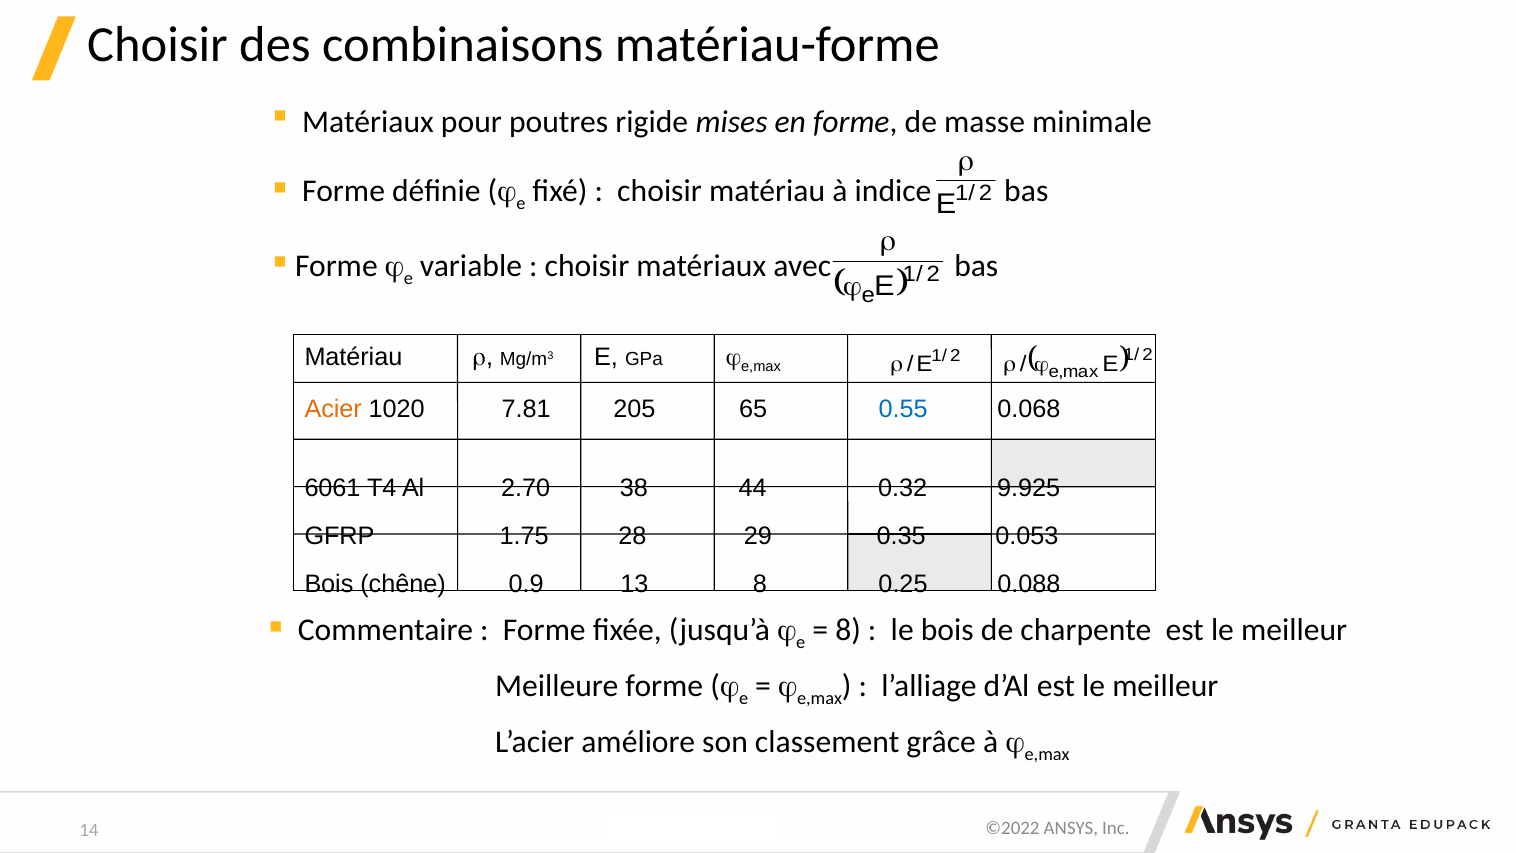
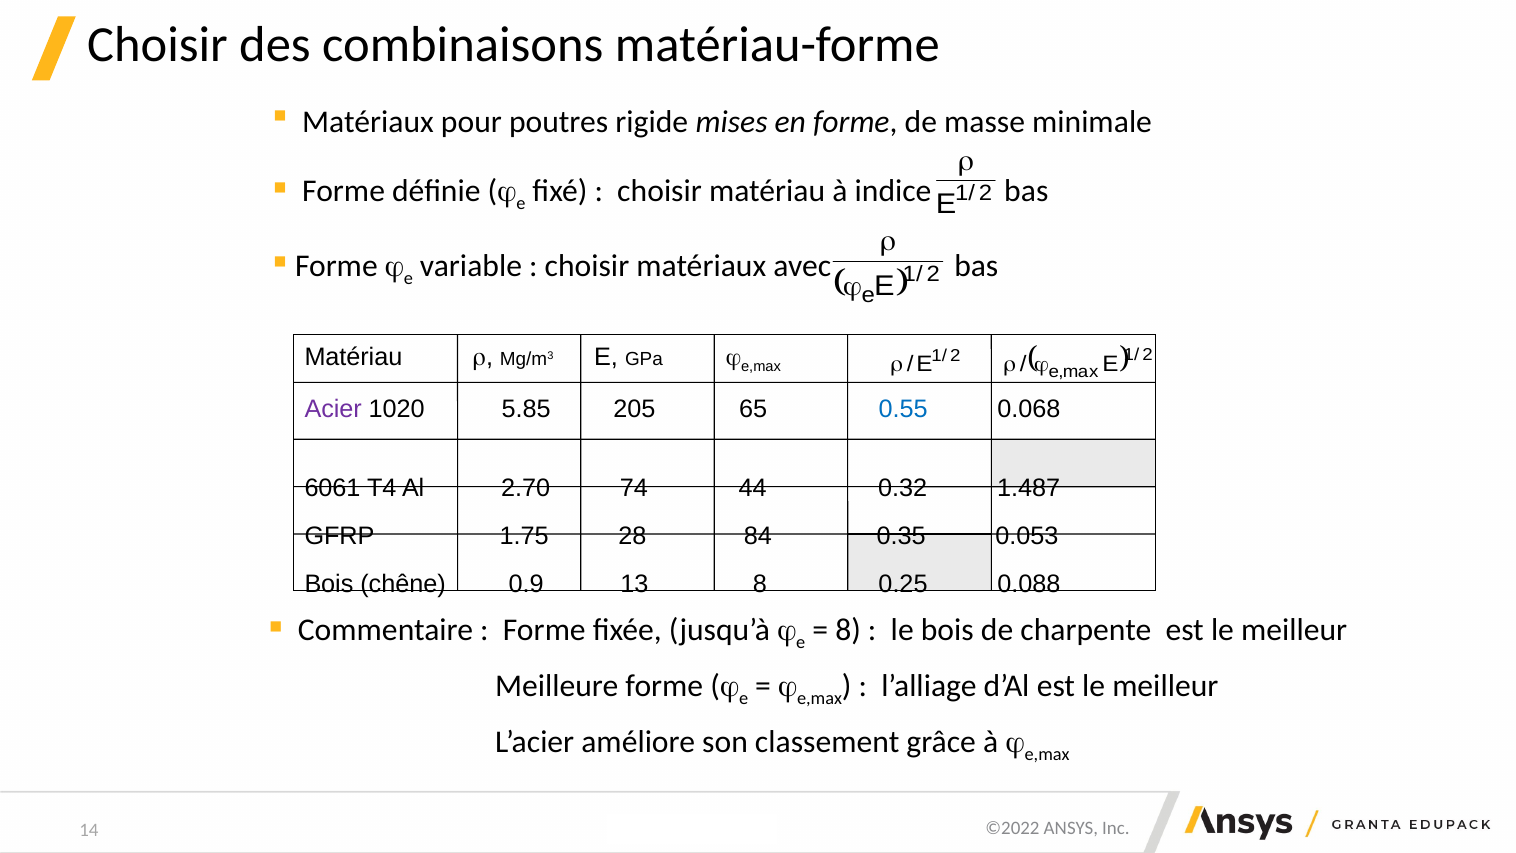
Acier colour: orange -> purple (333, 409)
7.81: 7.81 -> 5.85 (526, 409)
38: 38 -> 74 (634, 488)
9.925: 9.925 -> 1.487 (1029, 488)
29: 29 -> 84 (758, 536)
